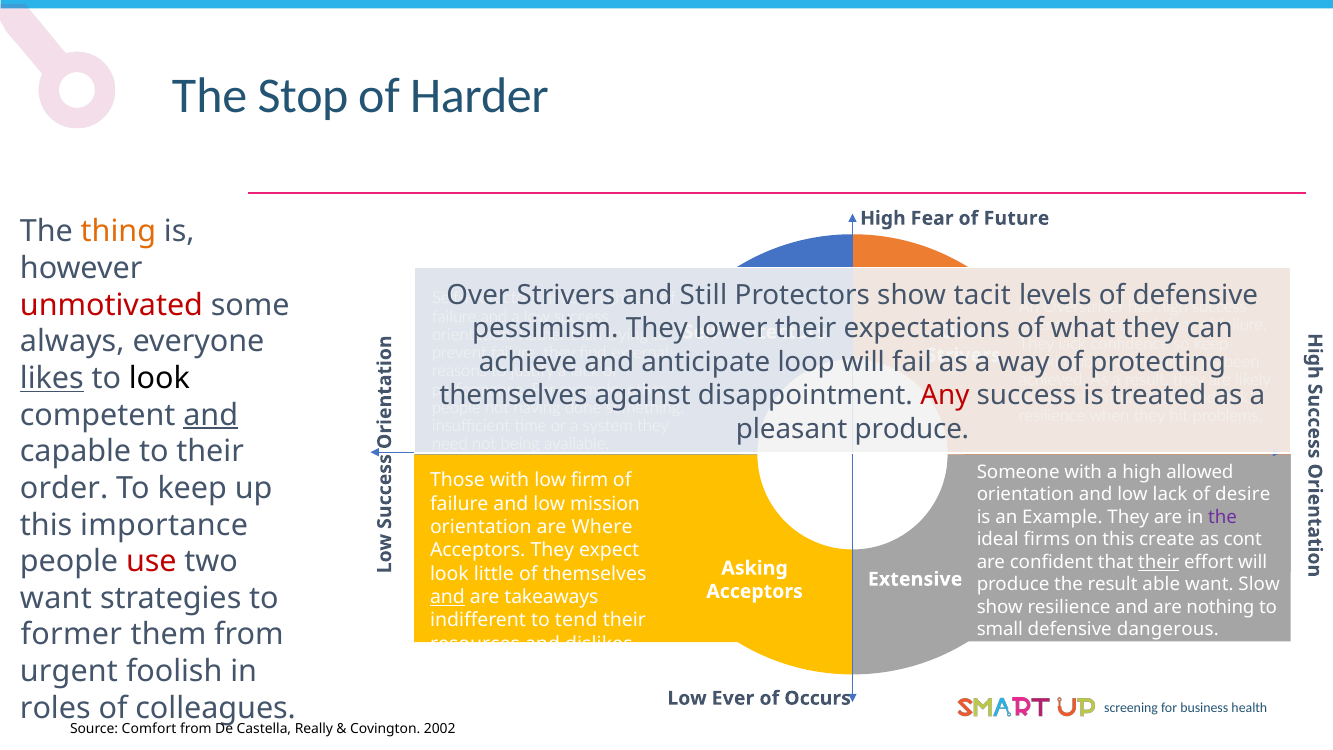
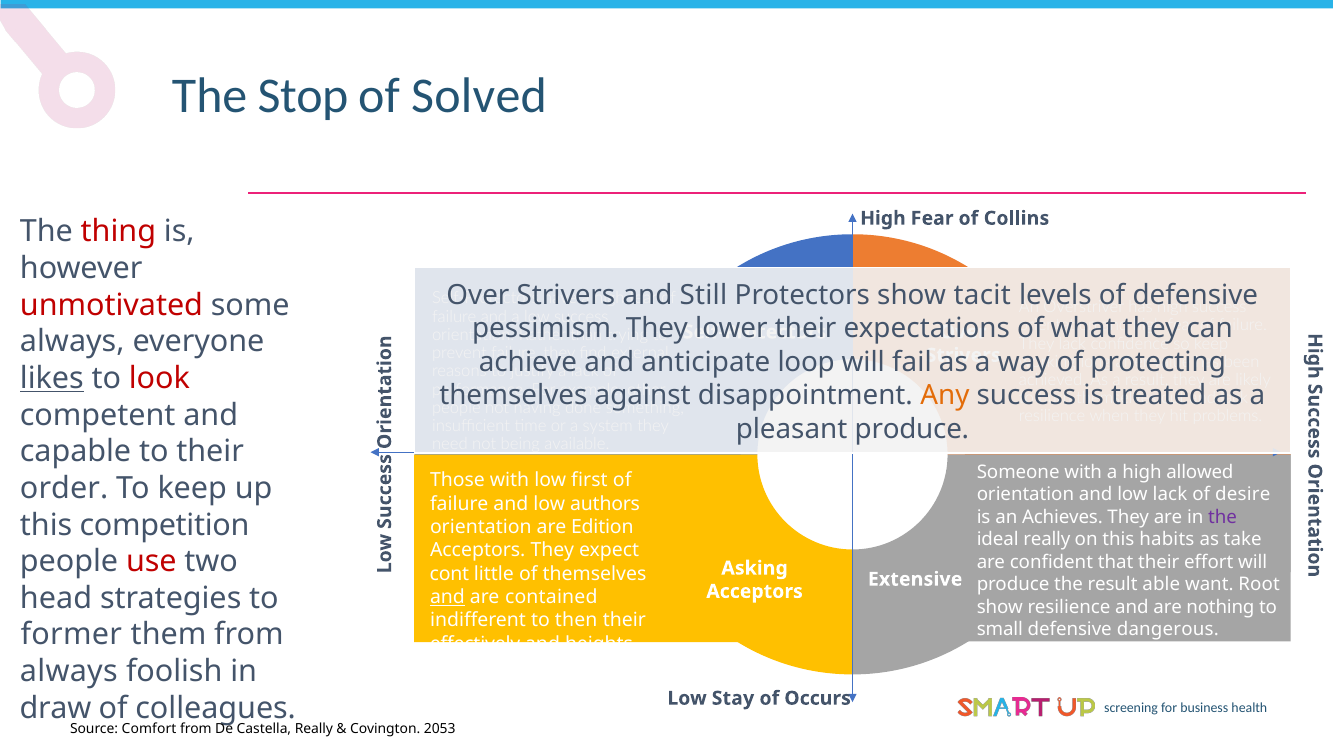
Harder: Harder -> Solved (479, 96)
Future: Future -> Collins (1017, 218)
thing colour: orange -> red (118, 232)
look colour: black -> red (159, 378)
Any colour: red -> orange (945, 395)
and underline: present -> none (211, 415)
firm: firm -> first (589, 480)
mission: mission -> authors (605, 504)
an Example: Example -> Achieves (1062, 517)
importance: importance -> competition (164, 525)
Where: Where -> Edition (602, 527)
ideal firms: firms -> really (1047, 539)
create: create -> habits (1167, 539)
cont: cont -> take (1243, 539)
their underline: present -> none (1159, 562)
look: look -> cont (449, 574)
Slow: Slow -> Root (1259, 584)
want: want -> head (56, 598)
takeaways: takeaways -> contained (551, 597)
tend: tend -> then (576, 620)
resources: resources -> effectively (475, 644)
dislikes: dislikes -> heights (602, 644)
urgent: urgent -> always (69, 671)
Ever: Ever -> Stay (733, 698)
roles: roles -> draw (55, 708)
2002: 2002 -> 2053 (440, 728)
